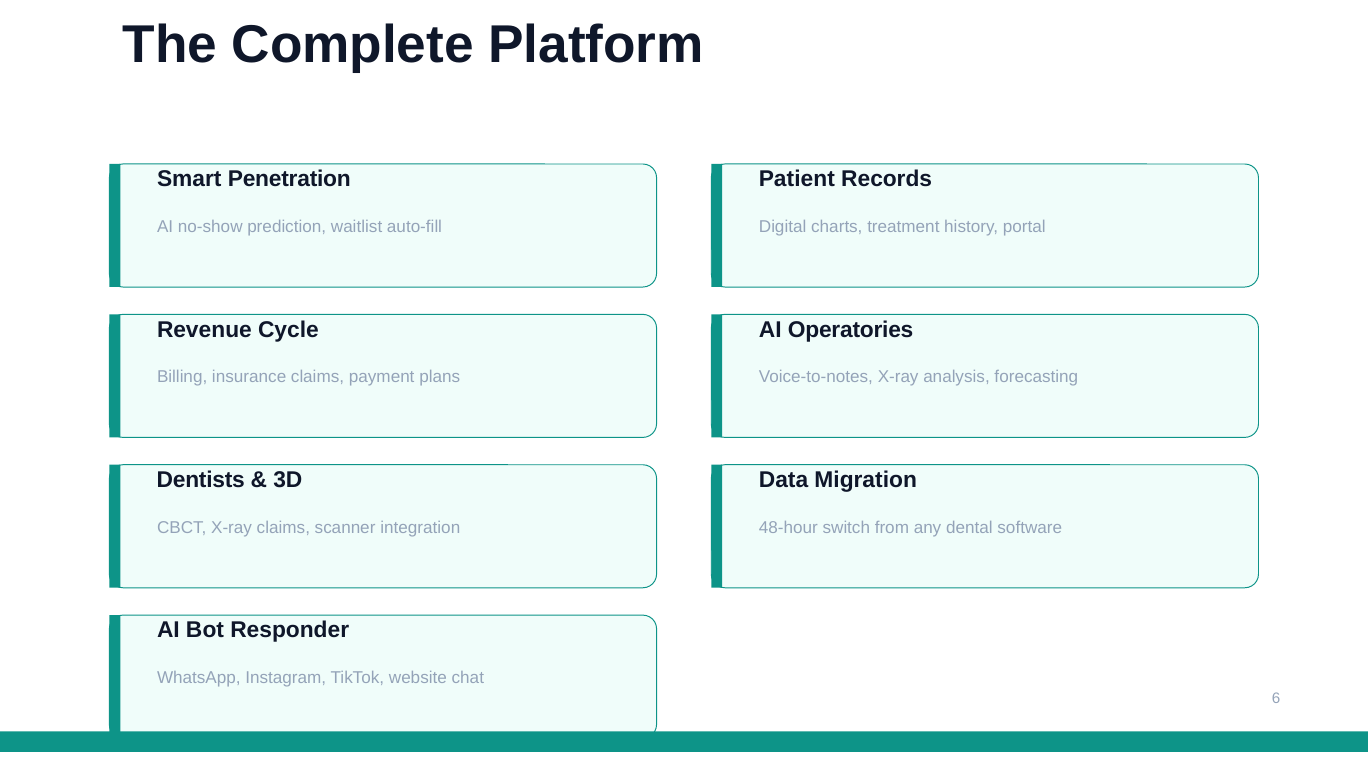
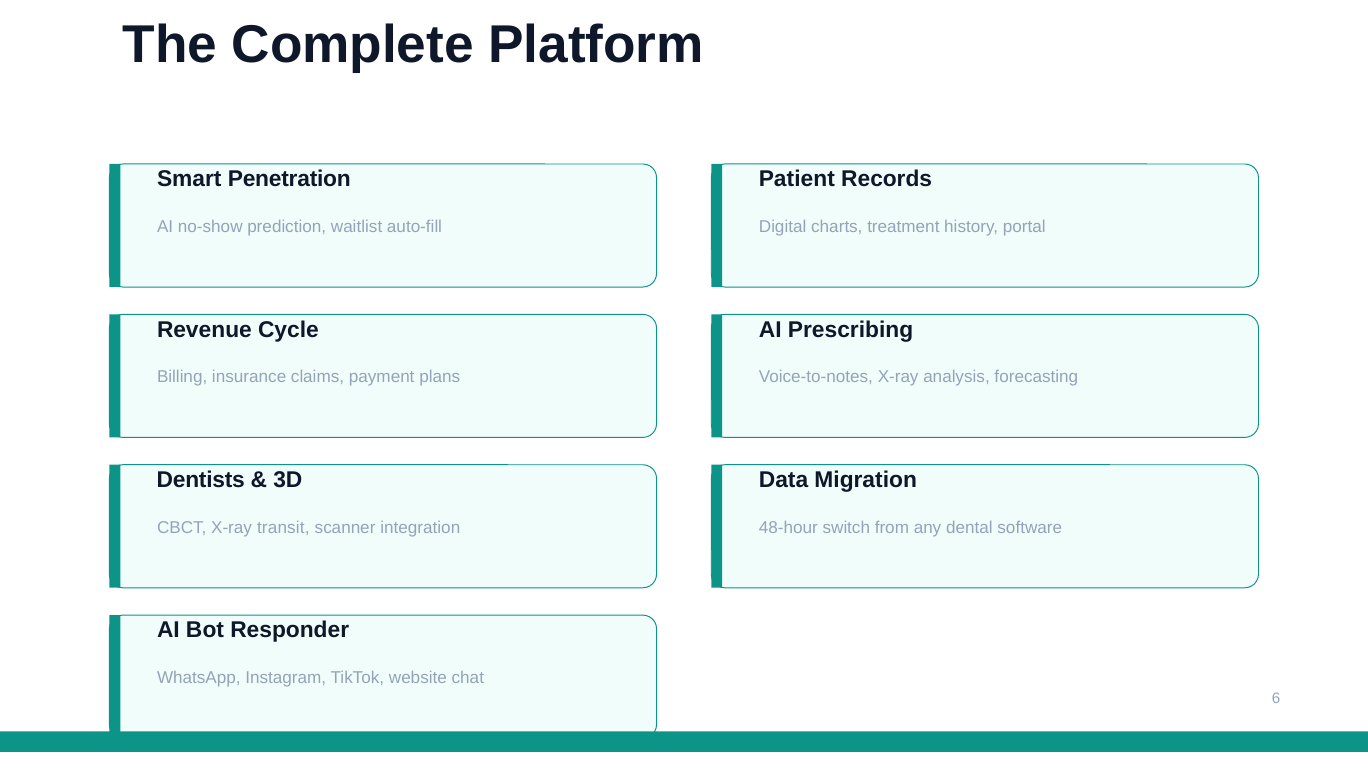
Operatories: Operatories -> Prescribing (851, 330)
X-ray claims: claims -> transit (283, 528)
